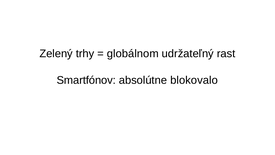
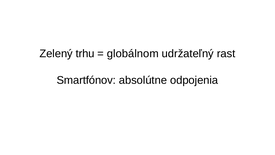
trhy: trhy -> trhu (85, 53)
blokovalo: blokovalo -> odpojenia (194, 80)
